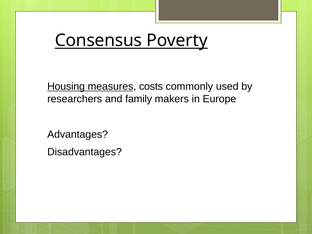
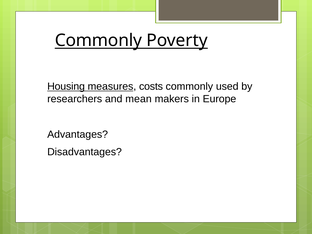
Consensus: Consensus -> Commonly (98, 40)
family: family -> mean (139, 99)
